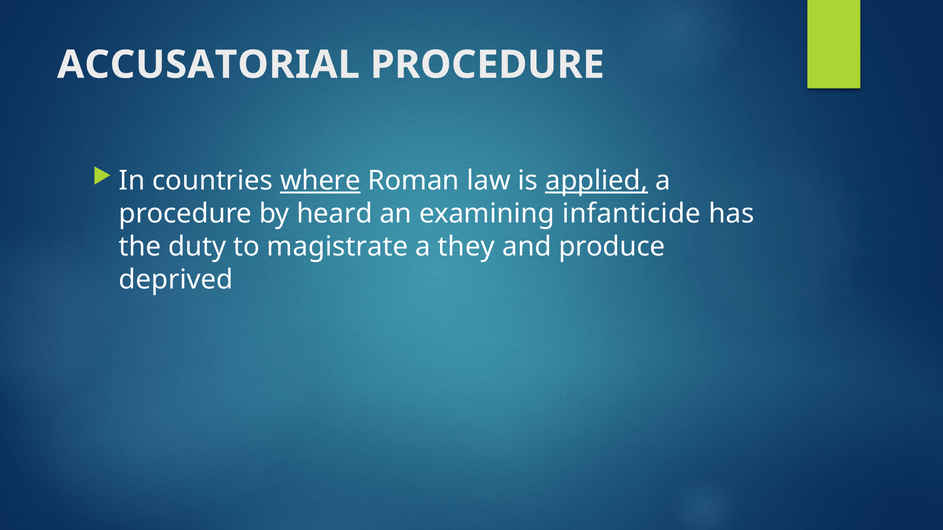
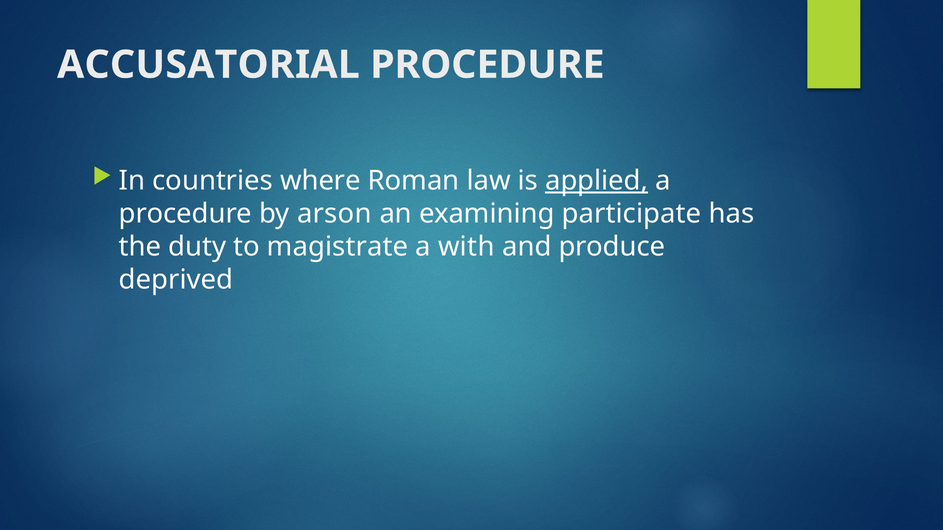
where underline: present -> none (320, 181)
heard: heard -> arson (334, 214)
infanticide: infanticide -> participate (632, 214)
they: they -> with (466, 247)
